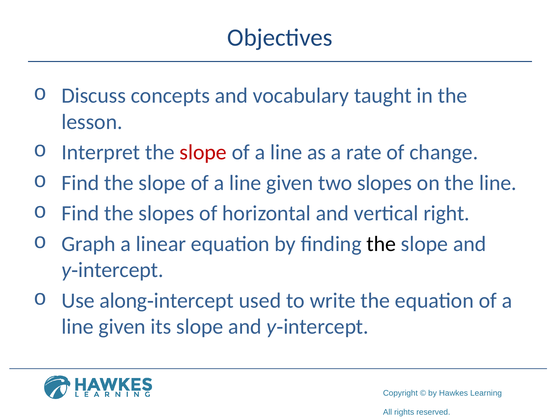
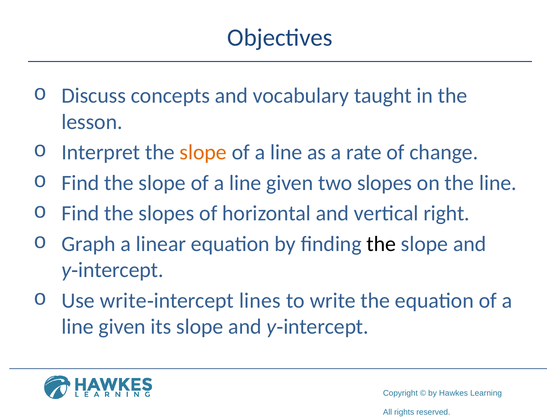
slope colour: red -> orange (203, 152)
Use along: along -> write (123, 301)
used: used -> lines (260, 301)
